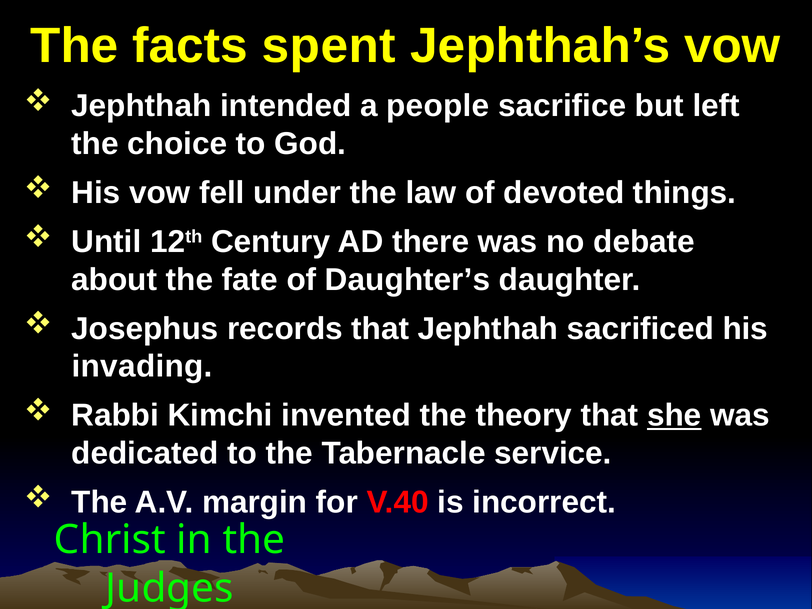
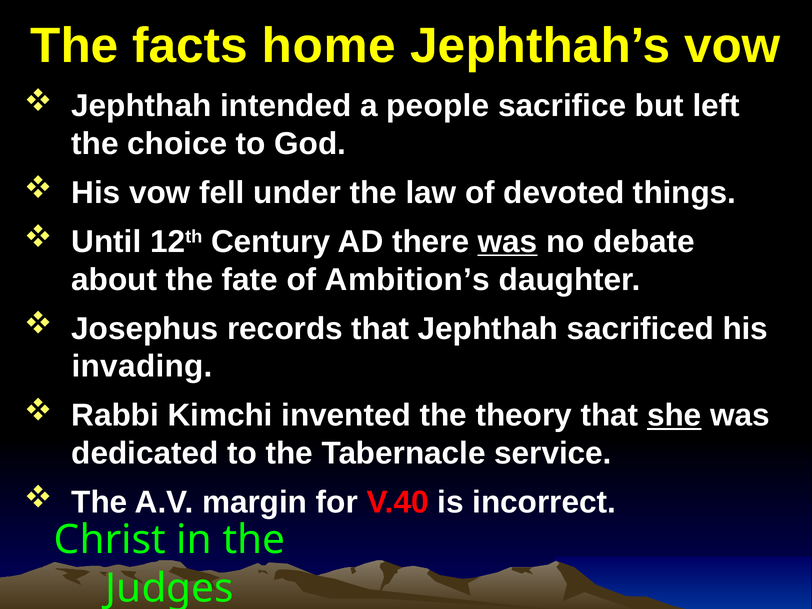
spent: spent -> home (329, 46)
was underline: none -> present (508, 242)
Daughter’s: Daughter’s -> Ambition’s (407, 280)
